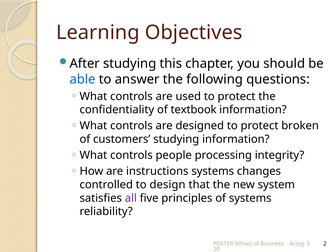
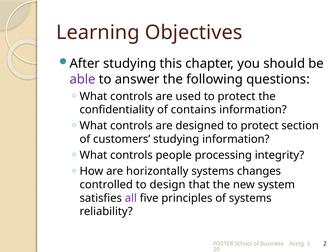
able colour: blue -> purple (83, 79)
textbook: textbook -> contains (193, 110)
broken: broken -> section (300, 126)
instructions: instructions -> horizontally (157, 171)
